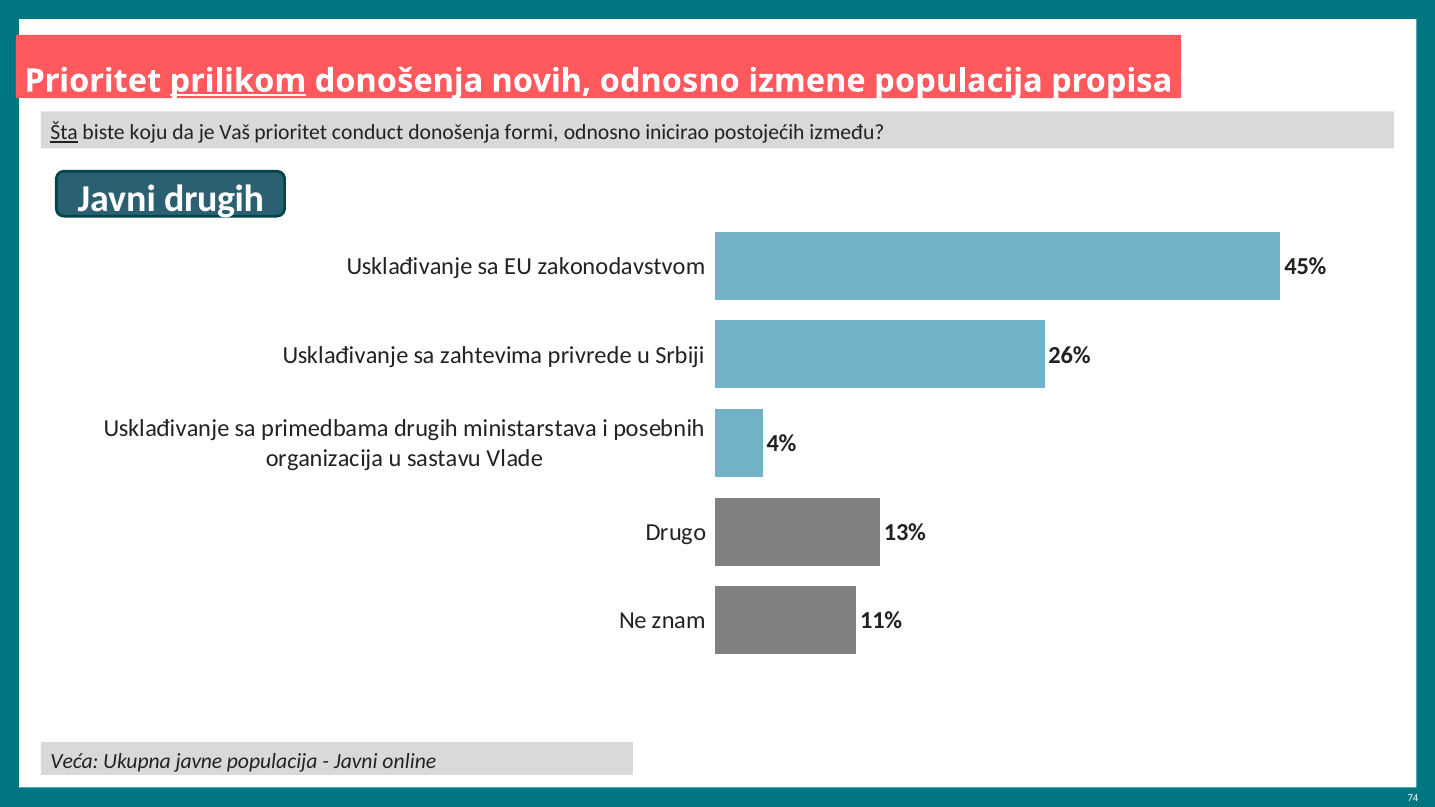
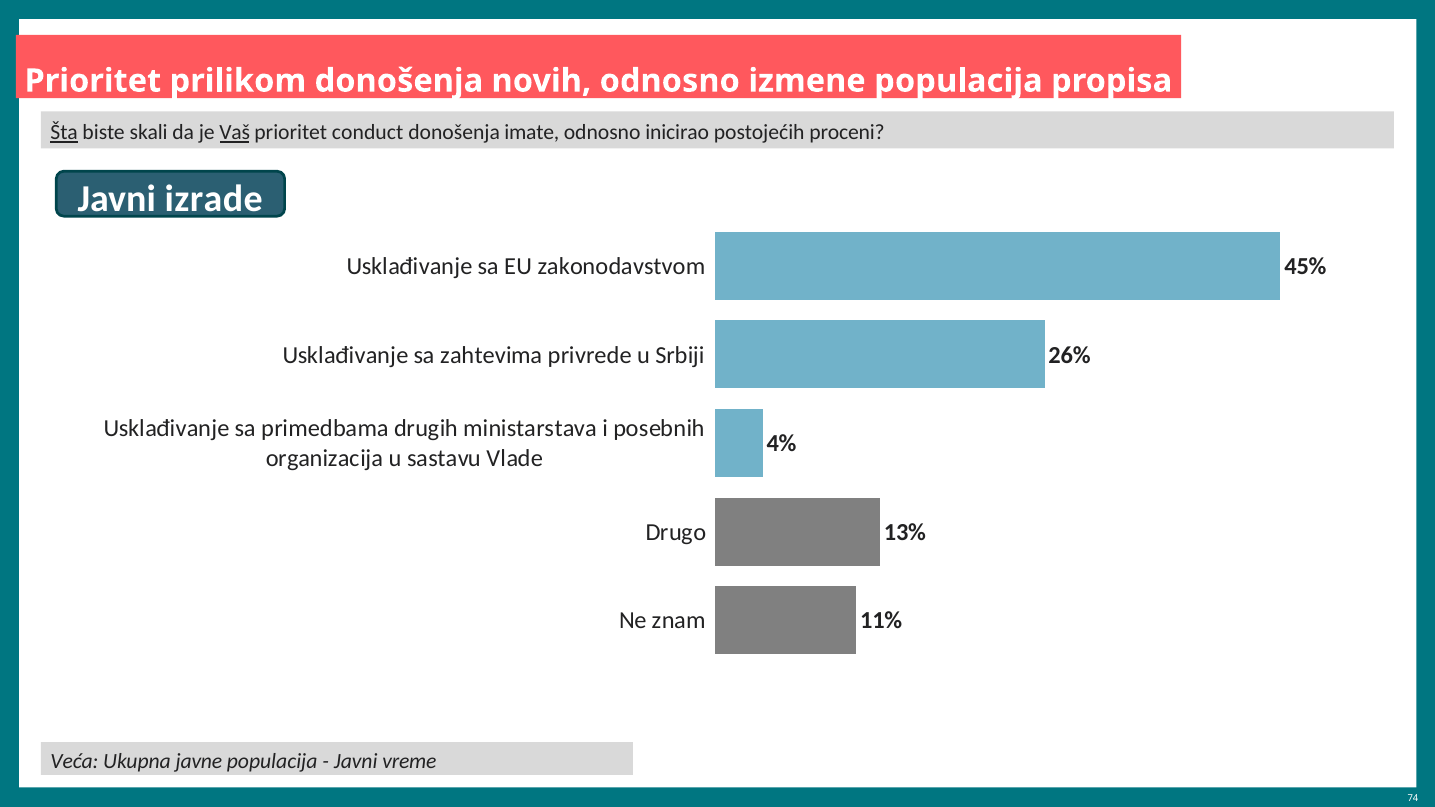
prilikom underline: present -> none (238, 81)
koju: koju -> skali (149, 133)
Vaš underline: none -> present (235, 133)
formi: formi -> imate (532, 133)
između: između -> proceni (847, 133)
Javni drugih: drugih -> izrade (214, 199)
online: online -> vreme (409, 762)
